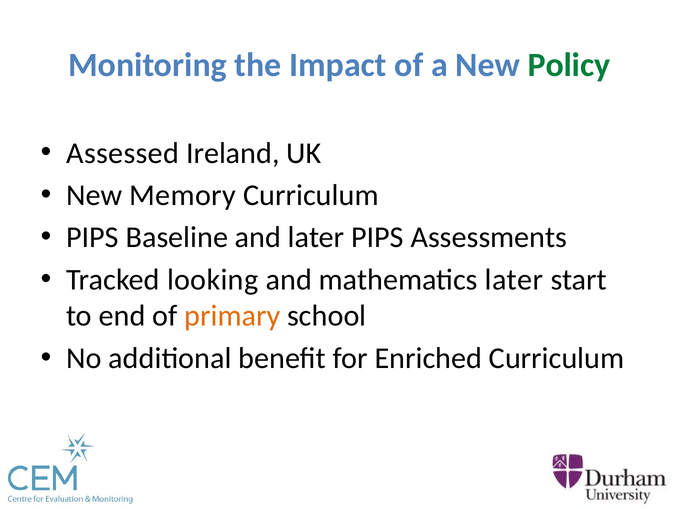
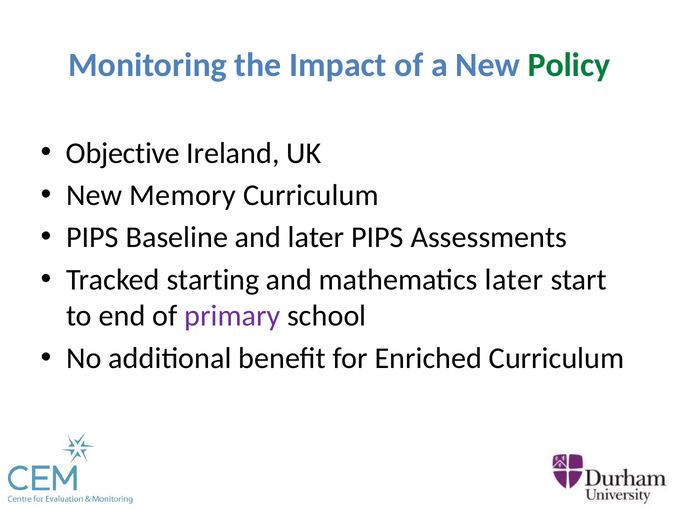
Assessed: Assessed -> Objective (123, 153)
looking: looking -> starting (213, 280)
primary colour: orange -> purple (232, 316)
